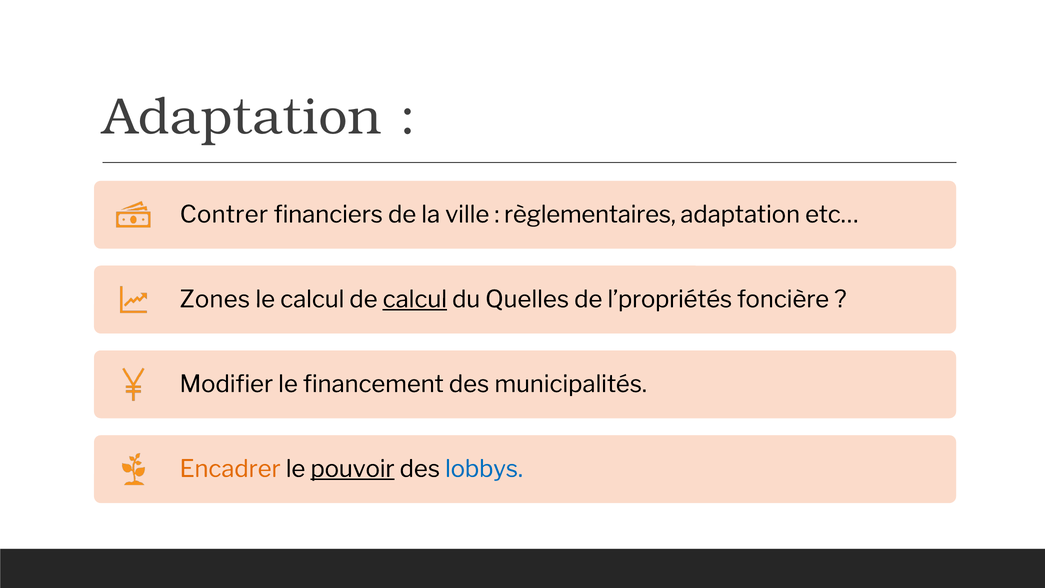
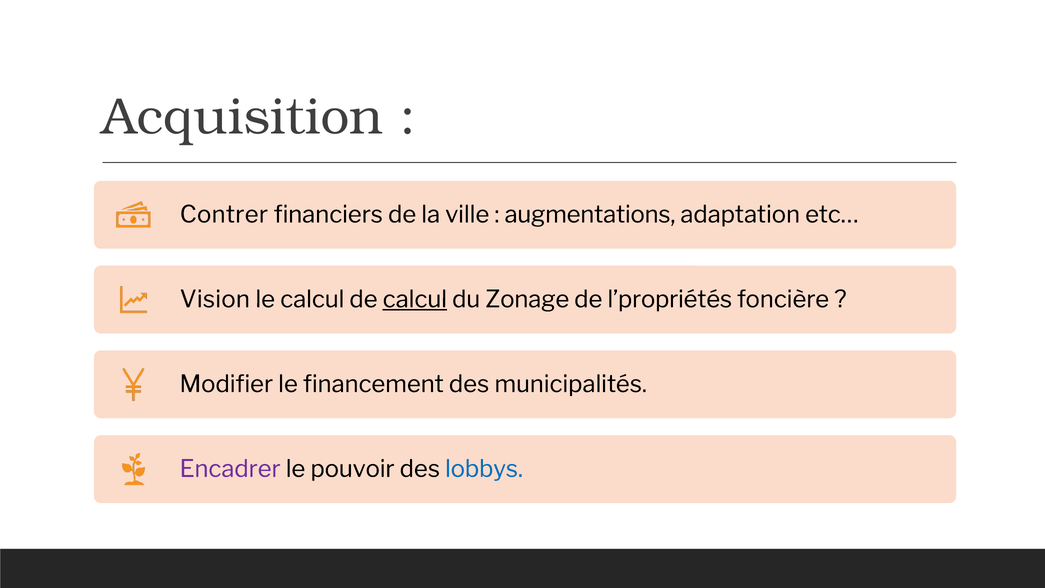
Adaptation: Adaptation -> Acquisition (243, 117)
règlementaires: règlementaires -> augmentations (590, 215)
Zones: Zones -> Vision (215, 299)
Quelles: Quelles -> Zonage (527, 299)
Encadrer colour: orange -> purple (230, 469)
pouvoir underline: present -> none (353, 469)
